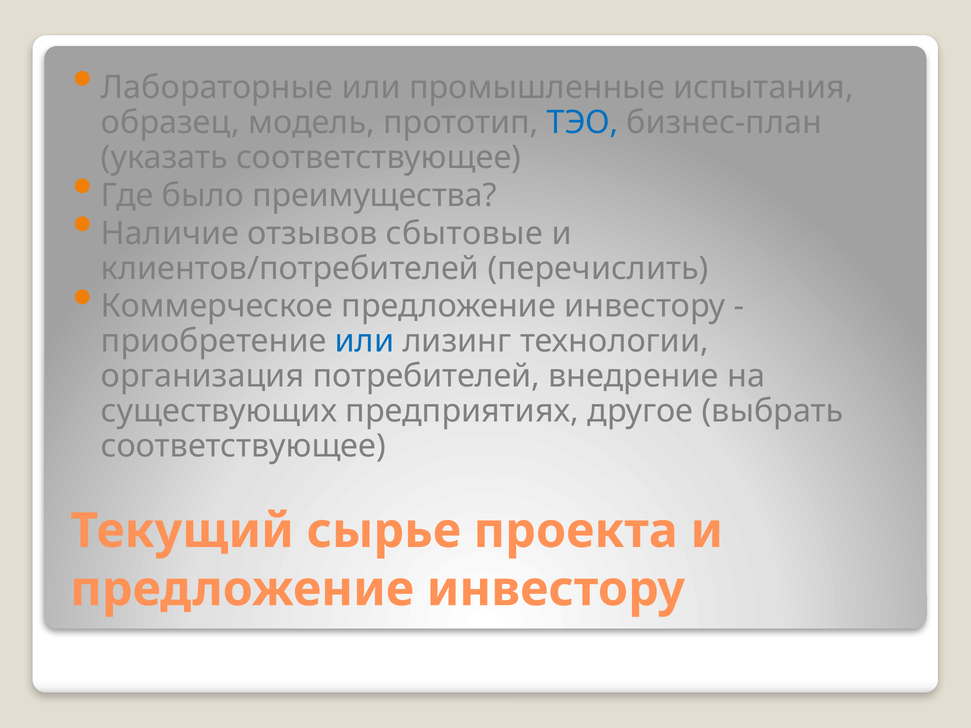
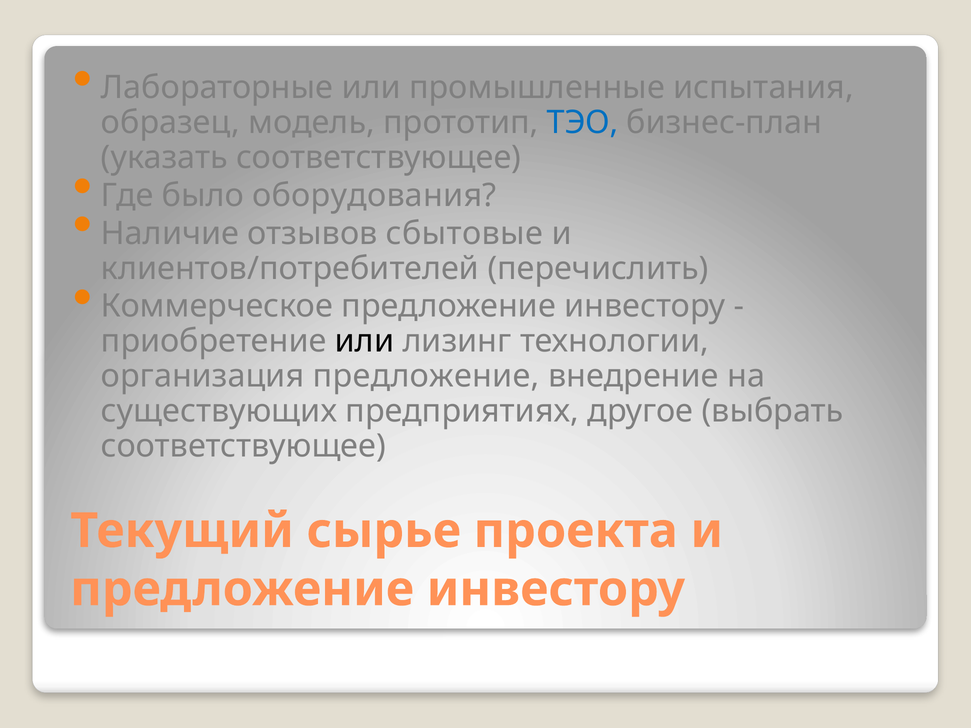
преимущества: преимущества -> оборудования (374, 196)
или colour: blue -> black (365, 341)
организация потребителей: потребителей -> предложение (426, 376)
